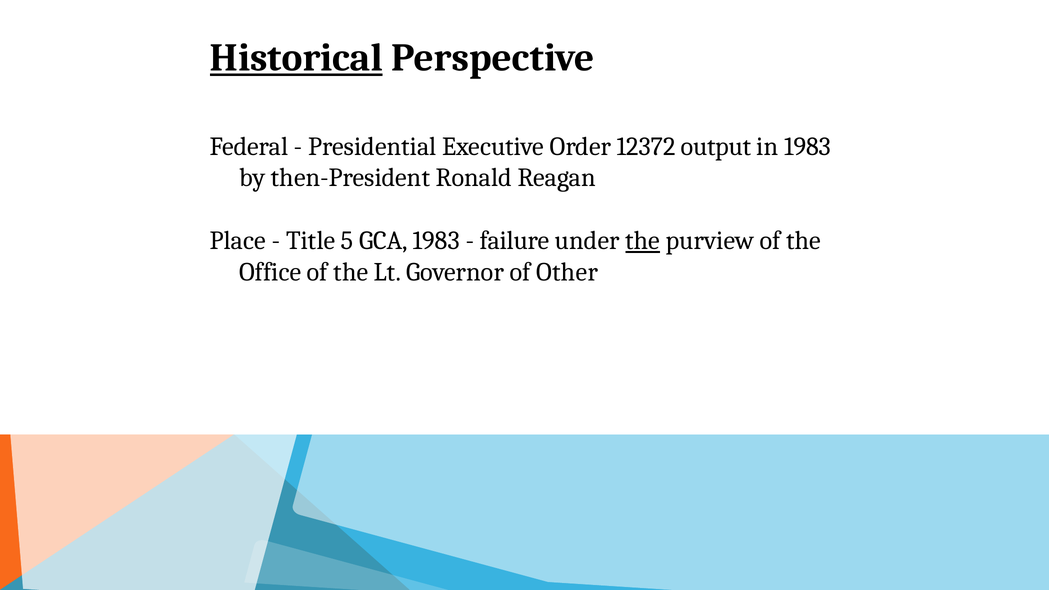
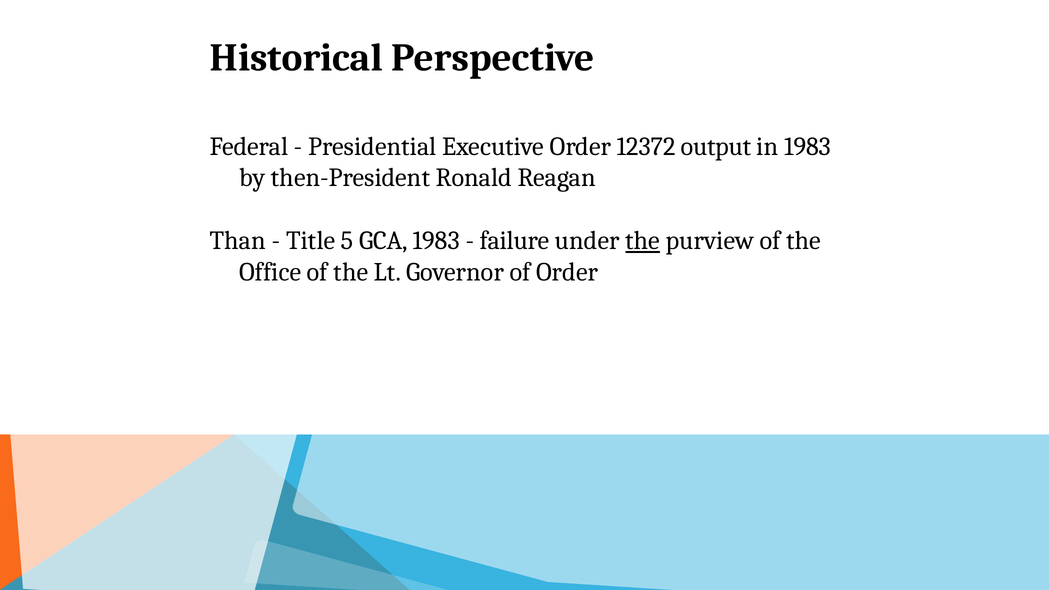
Historical underline: present -> none (296, 58)
Place: Place -> Than (238, 241)
of Other: Other -> Order (567, 272)
